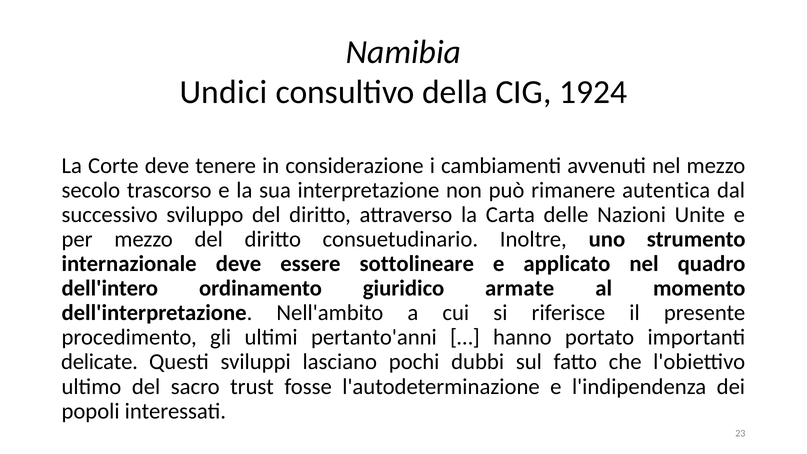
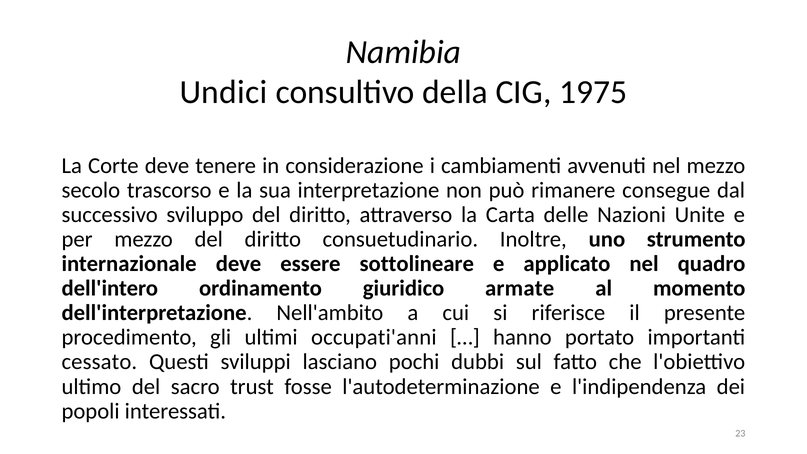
1924: 1924 -> 1975 (593, 92)
autentica: autentica -> consegue (666, 190)
pertanto'anni: pertanto'anni -> occupati'anni (374, 337)
delicate: delicate -> cessato (99, 362)
